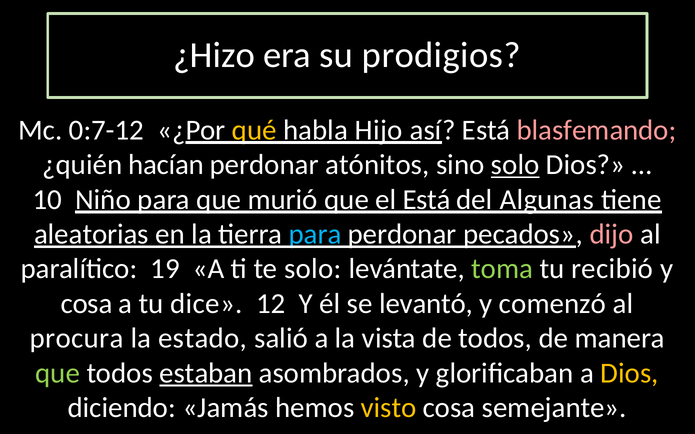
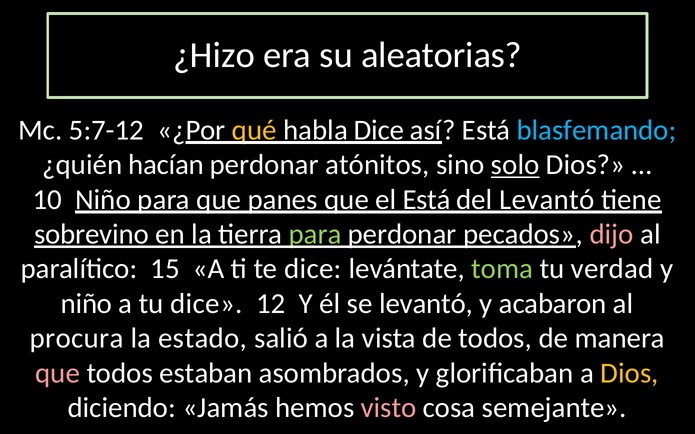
prodigios: prodigios -> aleatorias (442, 55)
0:7-12: 0:7-12 -> 5:7-12 (107, 130)
habla Hijo: Hijo -> Dice (379, 130)
blasfemando colour: pink -> light blue (597, 130)
murió: murió -> panes (283, 200)
del Algunas: Algunas -> Levantó (547, 200)
aleatorias: aleatorias -> sobrevino (92, 234)
para colour: light blue -> light green (315, 234)
19: 19 -> 15 (165, 269)
te solo: solo -> dice (313, 269)
recibió: recibió -> verdad (612, 269)
cosa: cosa -> niño (86, 304)
comenzó: comenzó -> acabaron (553, 304)
que colour: light green -> pink (58, 373)
estaban underline: present -> none (206, 373)
visto colour: yellow -> pink (389, 408)
